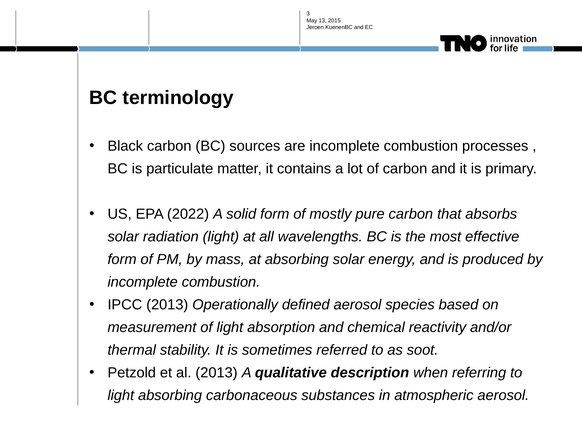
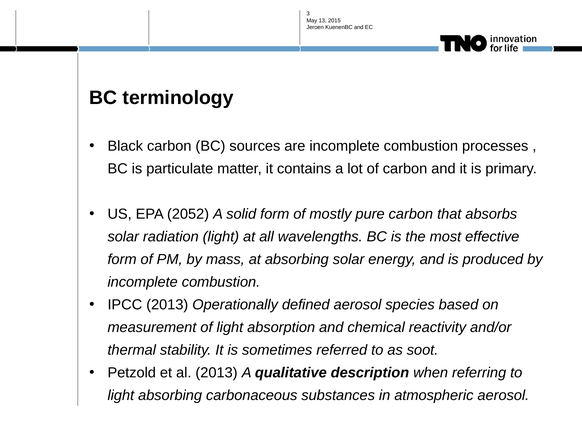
2022: 2022 -> 2052 (188, 214)
